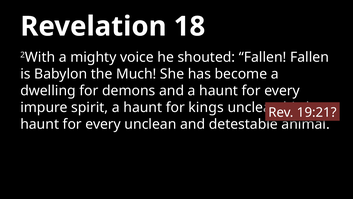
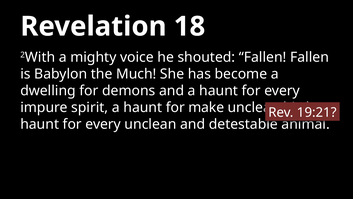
kings: kings -> make (206, 107)
